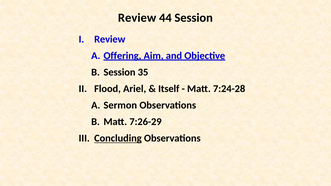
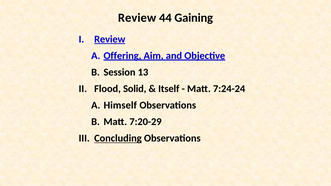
44 Session: Session -> Gaining (194, 18)
Review underline: none -> present (110, 39)
35: 35 -> 13 (143, 72)
Ariel: Ariel -> Solid (135, 89)
7:24-28: 7:24-28 -> 7:24-24 (229, 89)
Sermon: Sermon -> Himself (120, 105)
7:26-29: 7:26-29 -> 7:20-29 (145, 122)
